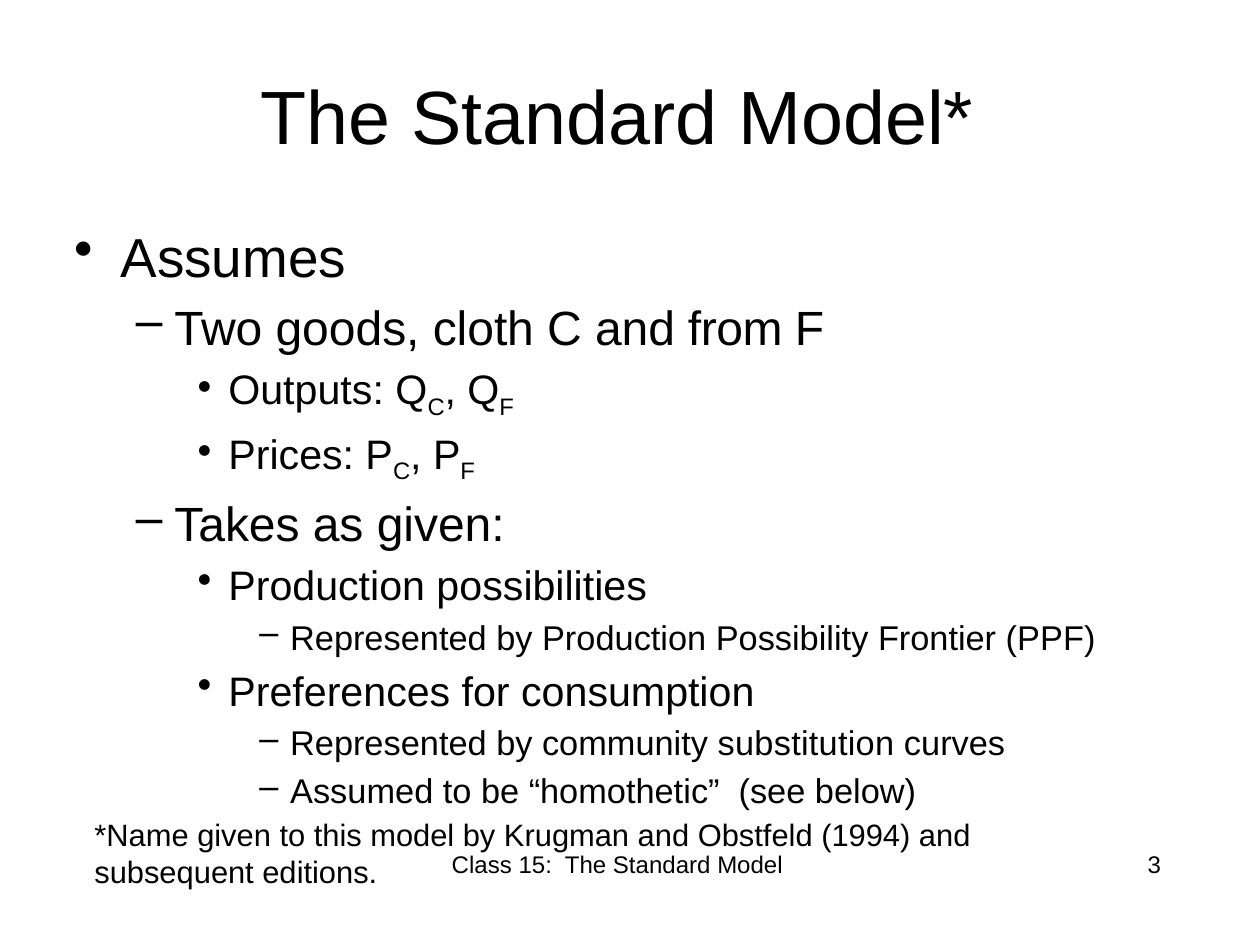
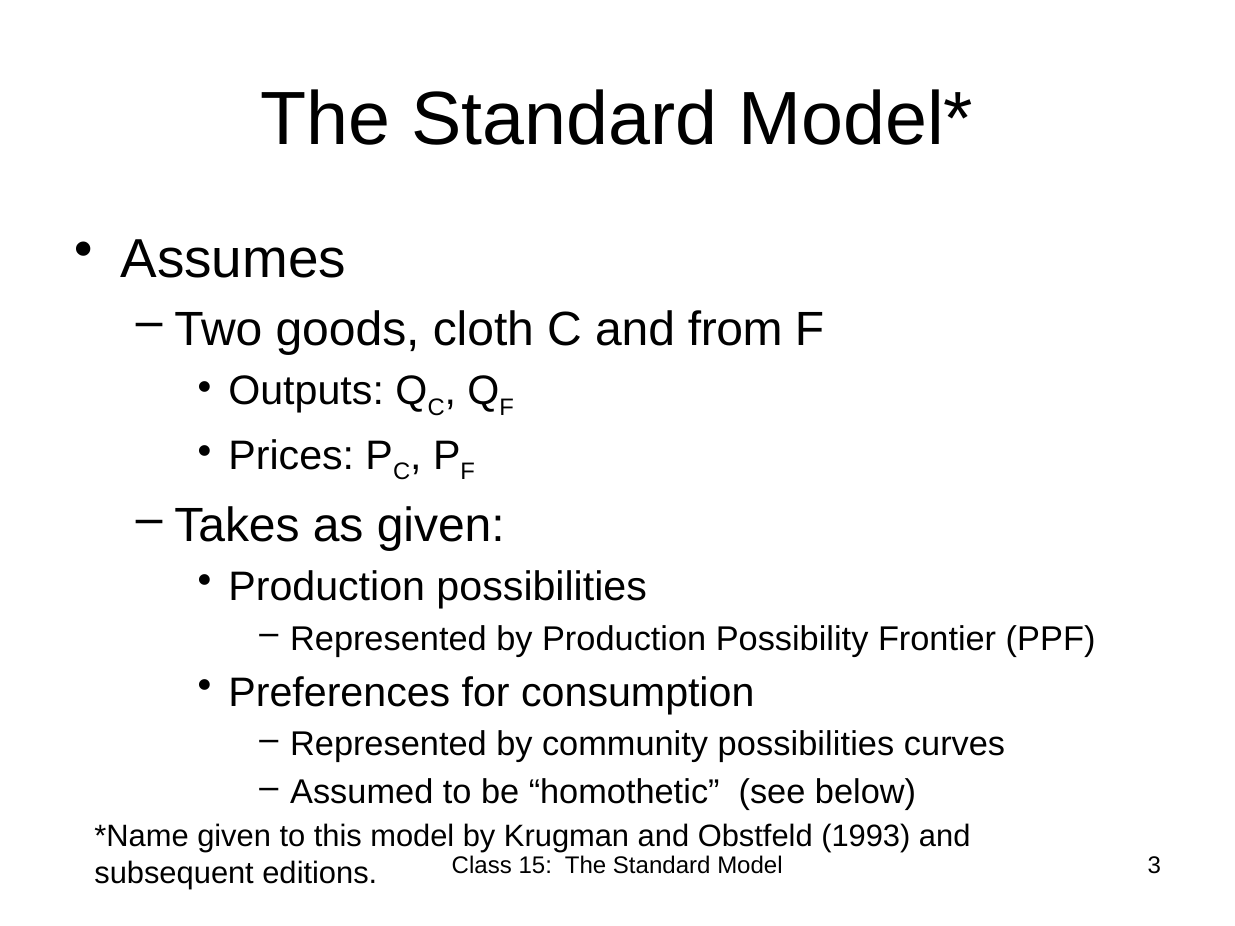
community substitution: substitution -> possibilities (806, 745)
1994: 1994 -> 1993 (866, 836)
